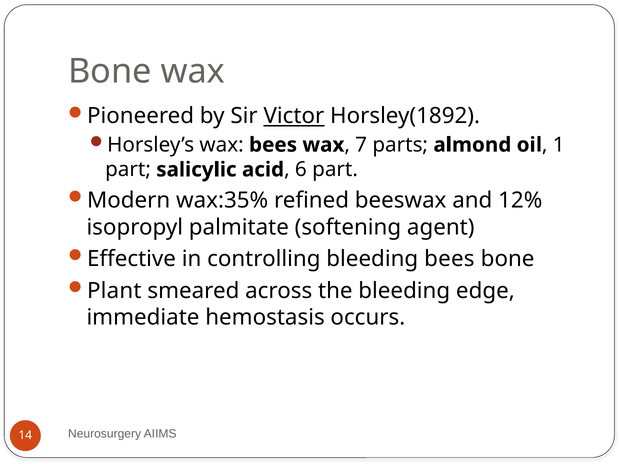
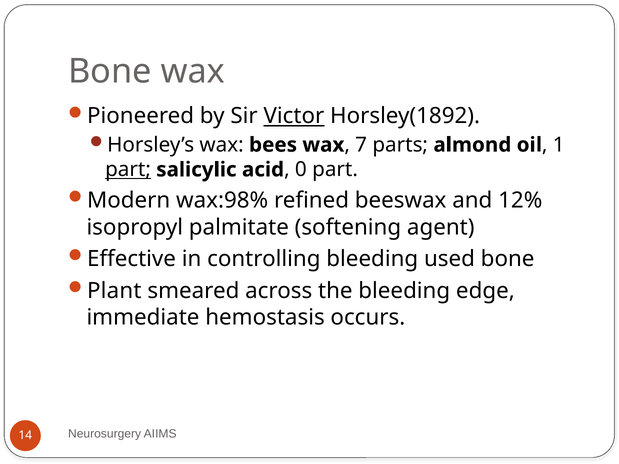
part underline: none -> present (128, 170)
6: 6 -> 0 (301, 170)
wax:35%: wax:35% -> wax:98% (222, 201)
bleeding bees: bees -> used (450, 259)
